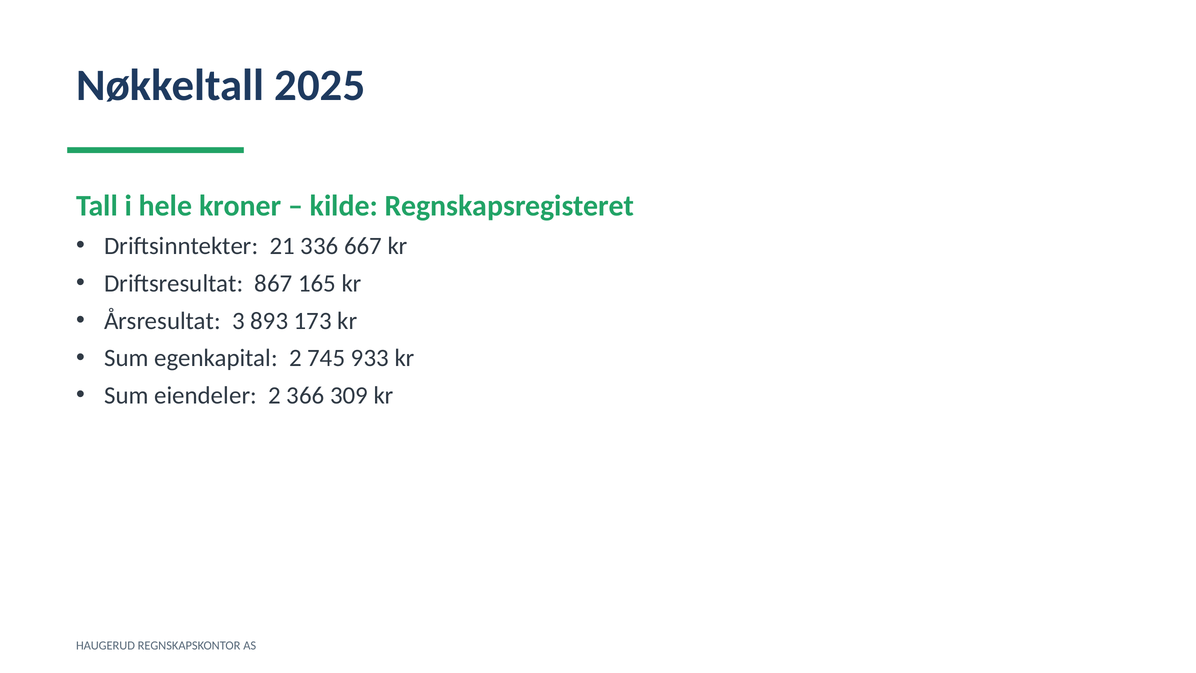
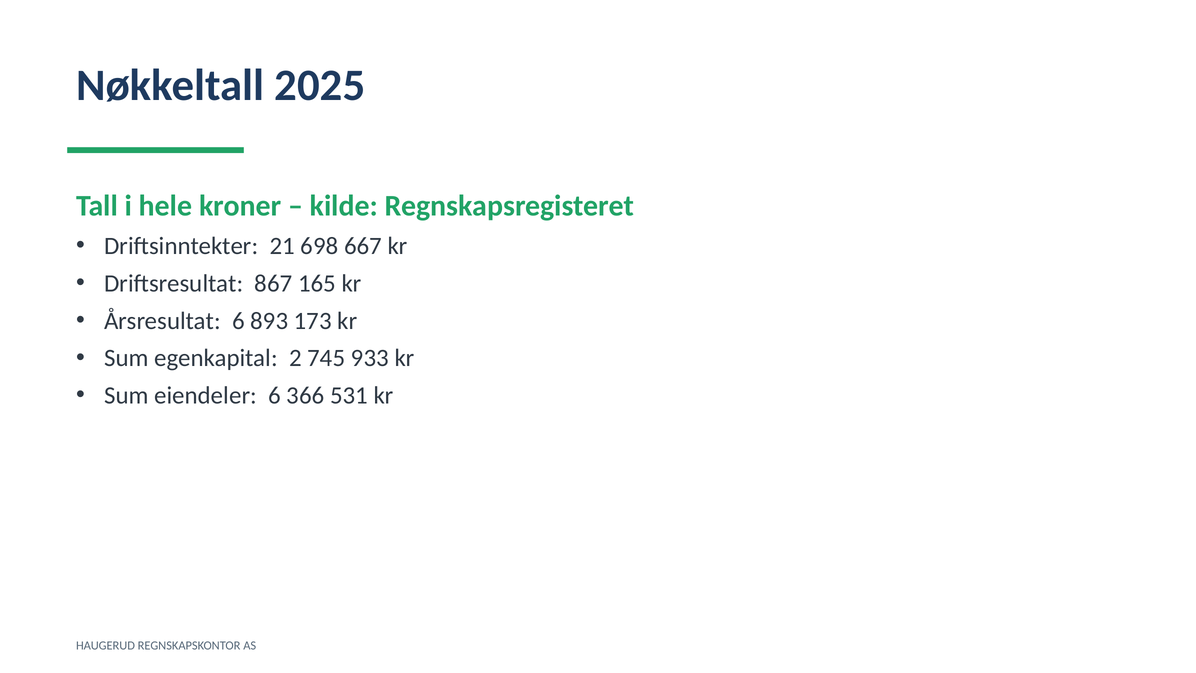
336: 336 -> 698 (319, 246)
Årsresultat 3: 3 -> 6 (238, 321)
eiendeler 2: 2 -> 6 (274, 396)
309: 309 -> 531 (349, 396)
